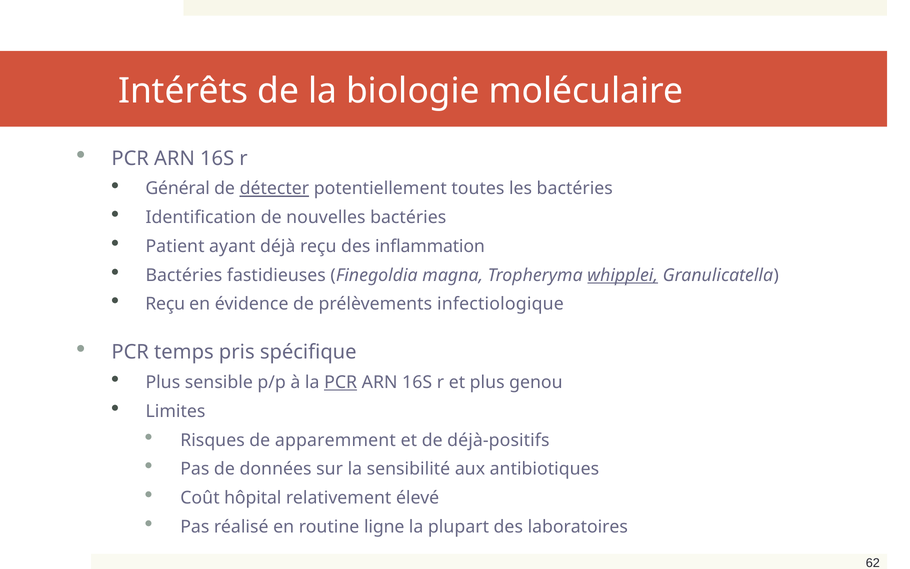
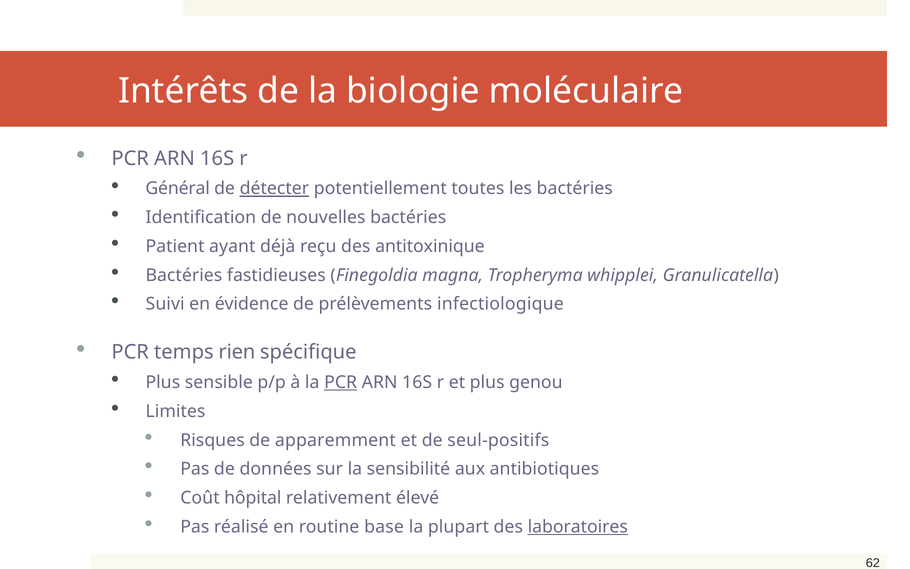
inflammation: inflammation -> antitoxinique (430, 246)
whipplei underline: present -> none (623, 275)
Reçu: Reçu -> Suivi (165, 304)
pris: pris -> rien (237, 352)
déjà-positifs: déjà-positifs -> seul-positifs (498, 440)
ligne: ligne -> base (384, 527)
laboratoires underline: none -> present (578, 527)
